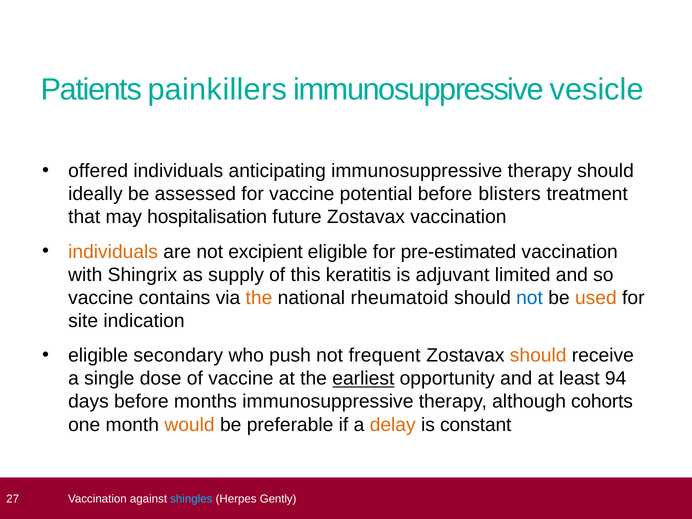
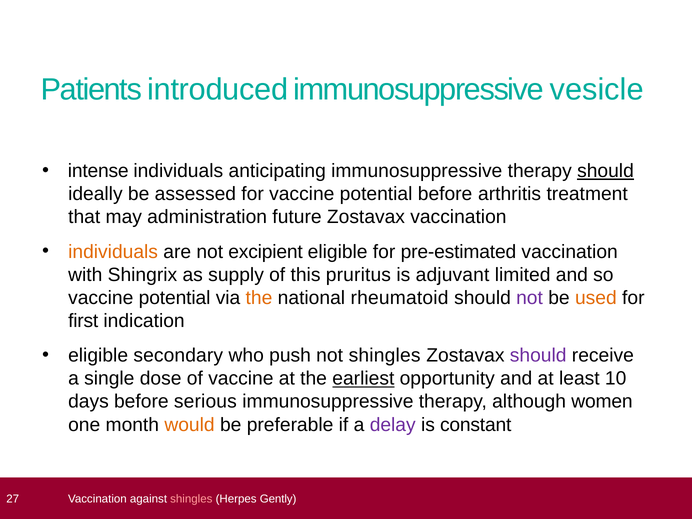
painkillers: painkillers -> introduced (218, 89)
offered: offered -> intense (98, 171)
should underline: none -> present (605, 171)
blisters: blisters -> arthritis (510, 194)
hospitalisation: hospitalisation -> administration (207, 217)
keratitis: keratitis -> pruritus (358, 275)
contains: contains -> potential (175, 298)
not colour: blue -> purple (530, 298)
site: site -> first (83, 321)
not frequent: frequent -> shingles (385, 355)
should colour: orange -> purple (538, 355)
94: 94 -> 10 (616, 379)
months: months -> serious (205, 402)
cohorts: cohorts -> women (602, 402)
delay colour: orange -> purple (393, 425)
shingles colour: light blue -> pink (191, 499)
